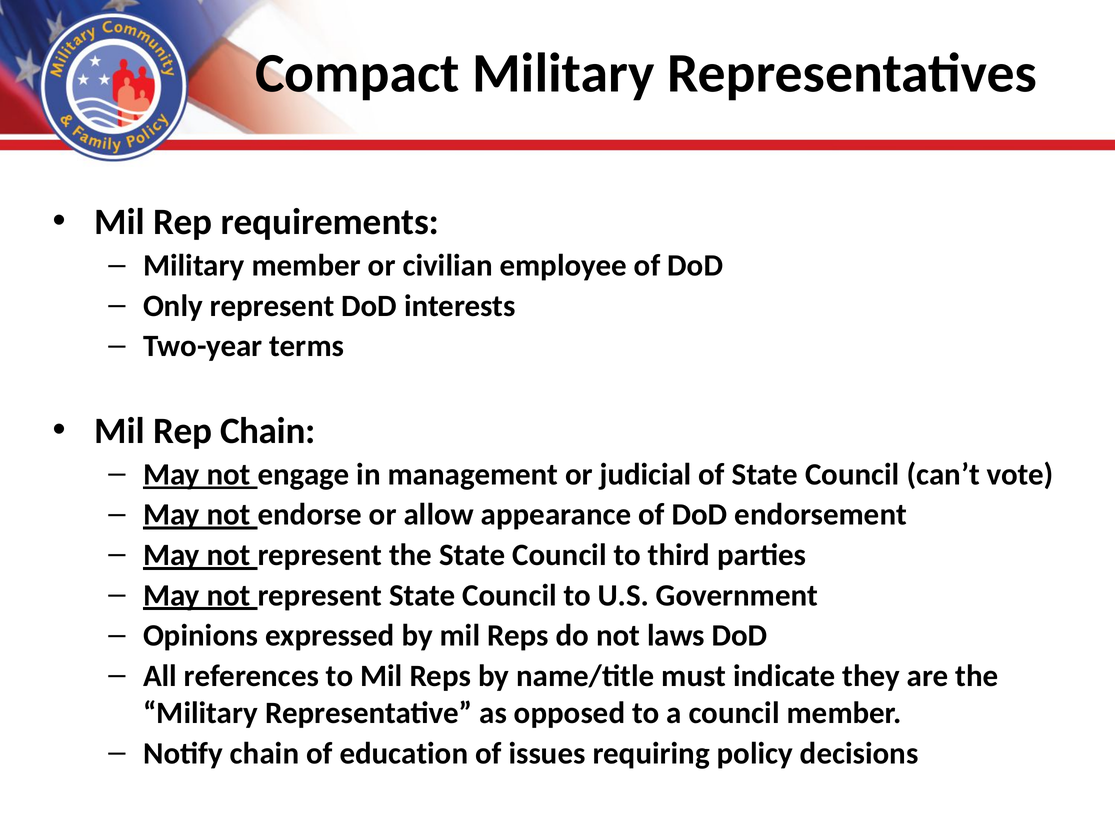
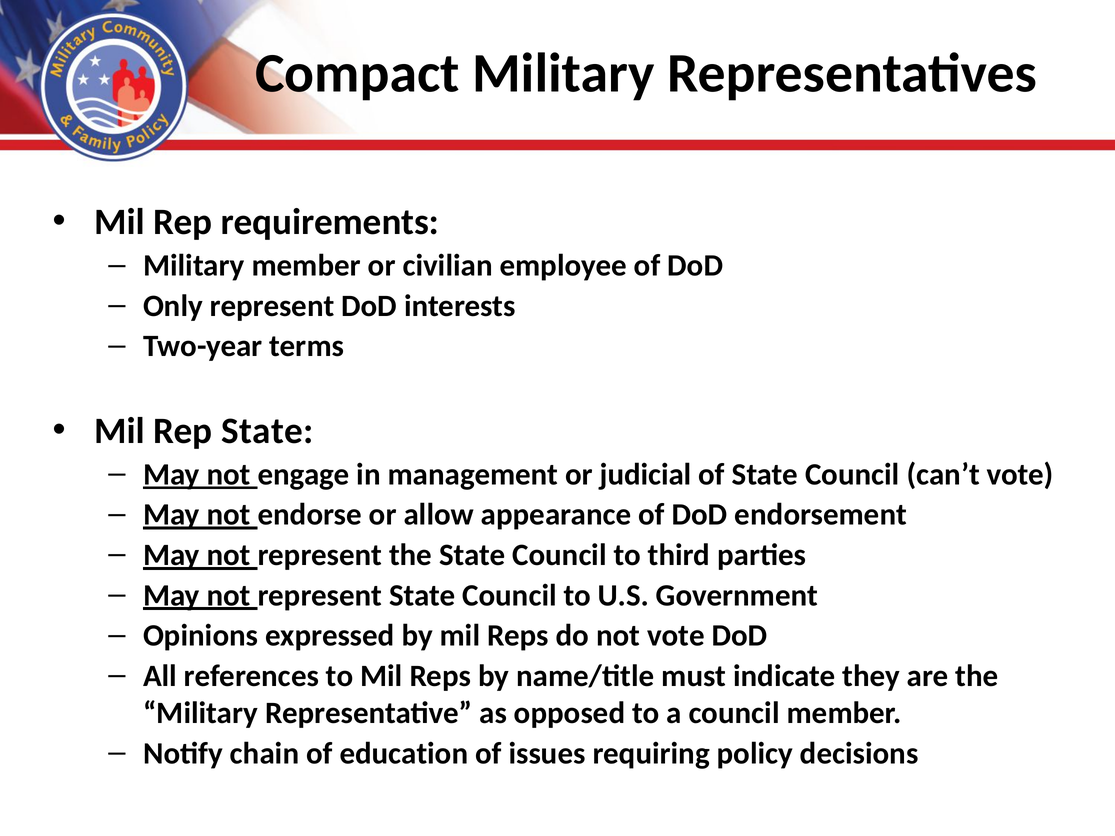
Rep Chain: Chain -> State (267, 431)
not laws: laws -> vote (676, 636)
